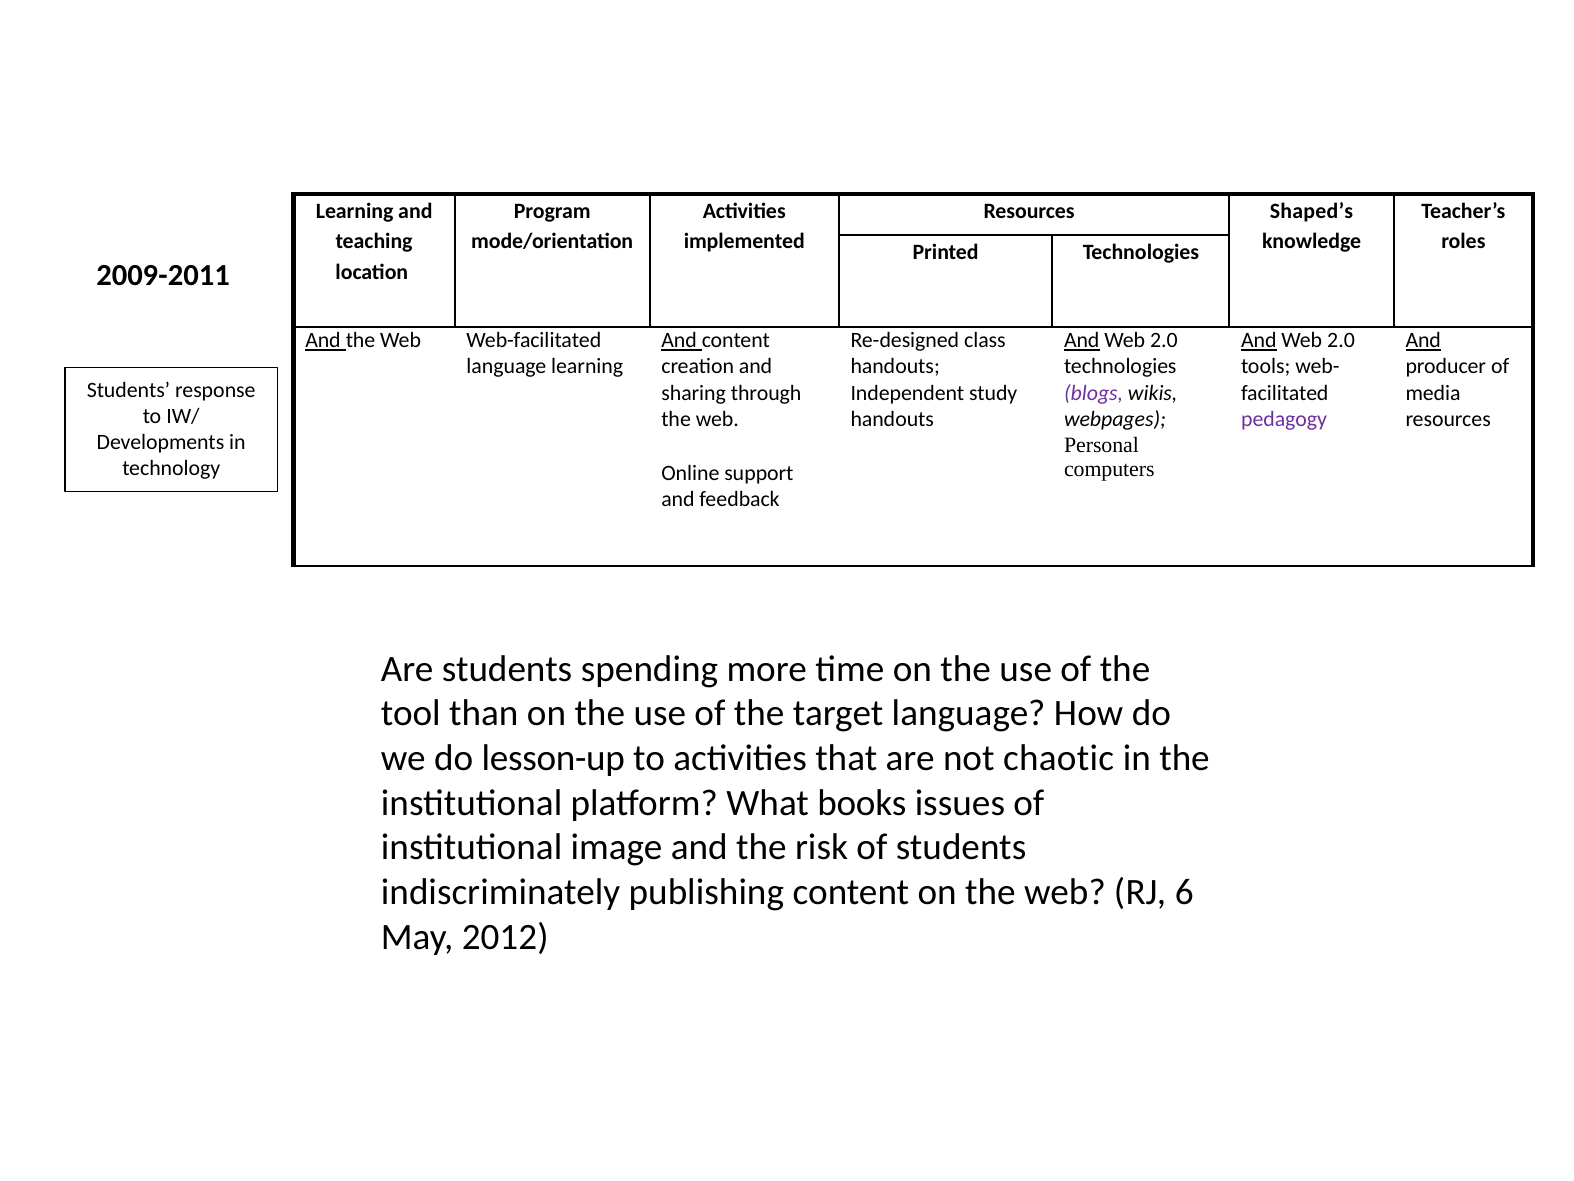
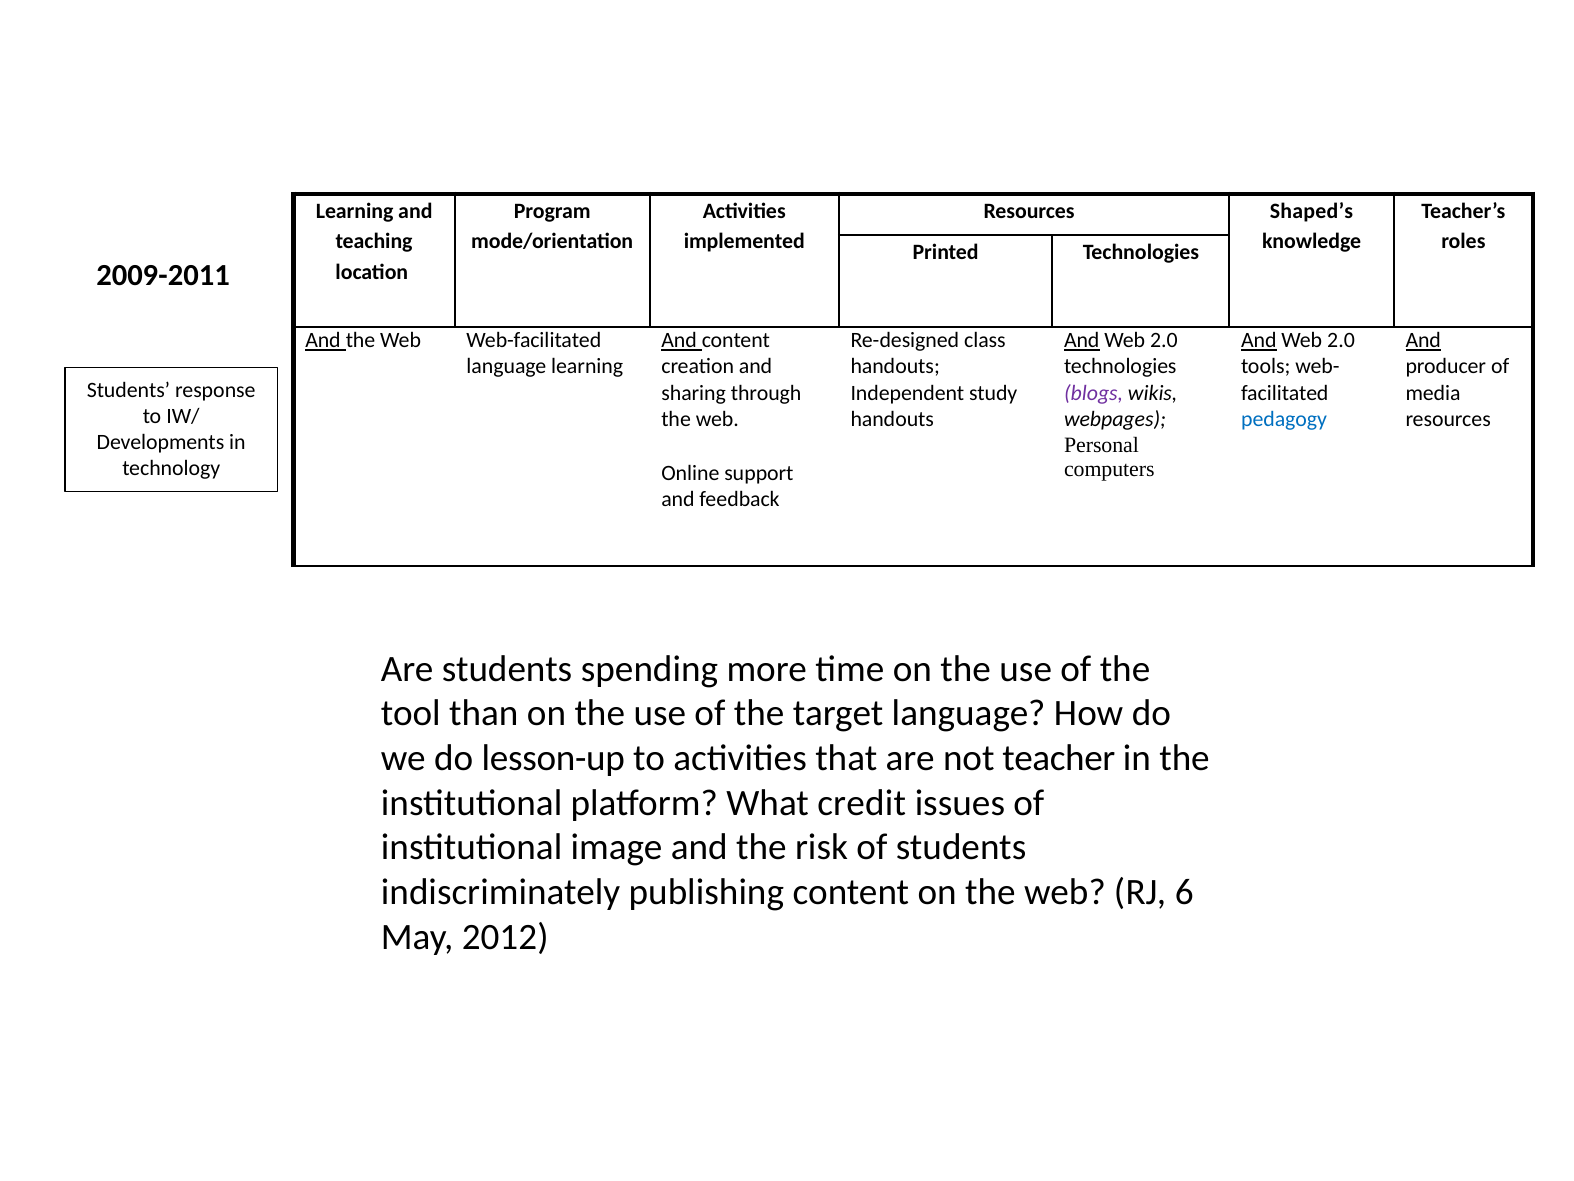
pedagogy colour: purple -> blue (1284, 420)
chaotic: chaotic -> teacher (1059, 758)
books: books -> credit (862, 802)
